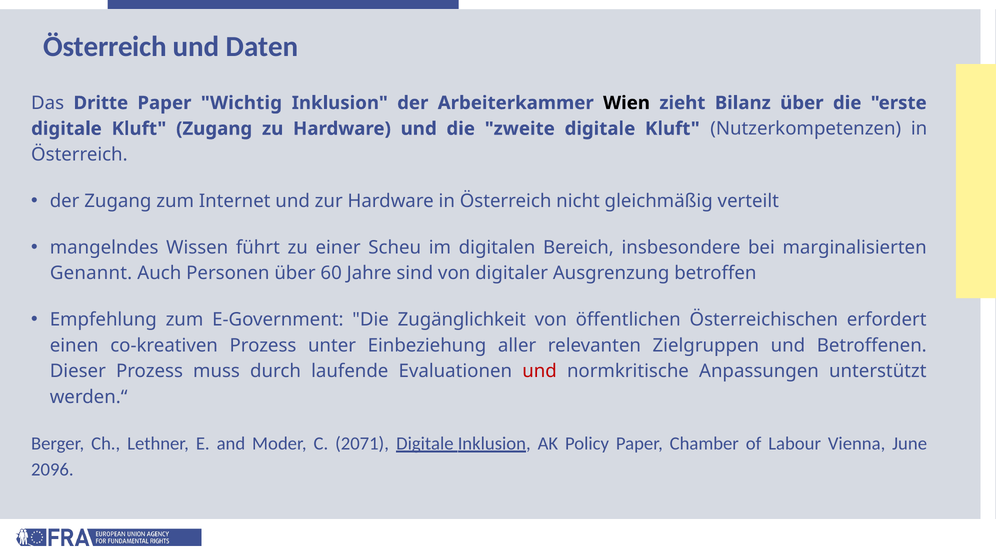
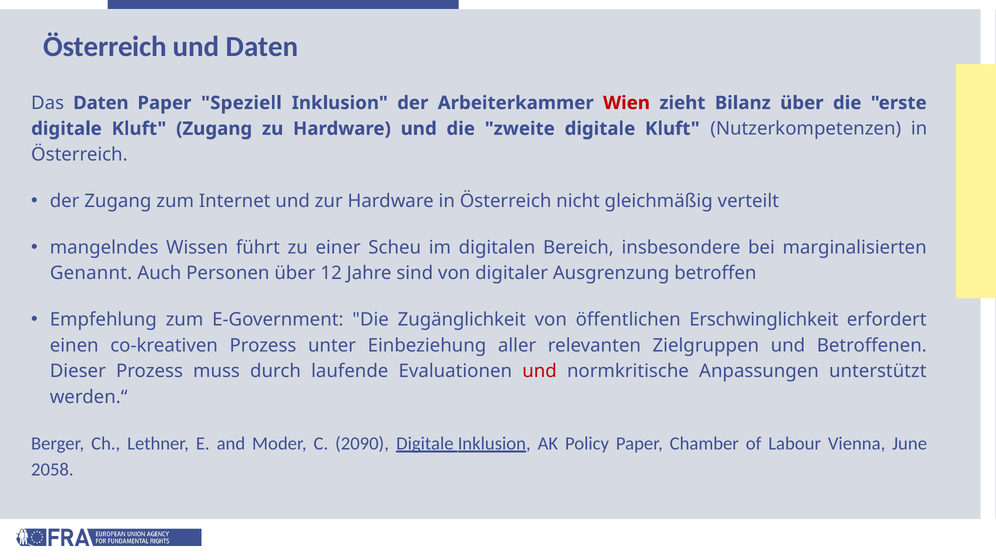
Das Dritte: Dritte -> Daten (101, 103)
Wichtig: Wichtig -> Speziell (241, 103)
Wien colour: black -> red (627, 103)
60: 60 -> 12 (331, 273)
Österreichischen: Österreichischen -> Erschwinglichkeit (764, 320)
2071: 2071 -> 2090 (362, 444)
2096: 2096 -> 2058 (52, 470)
